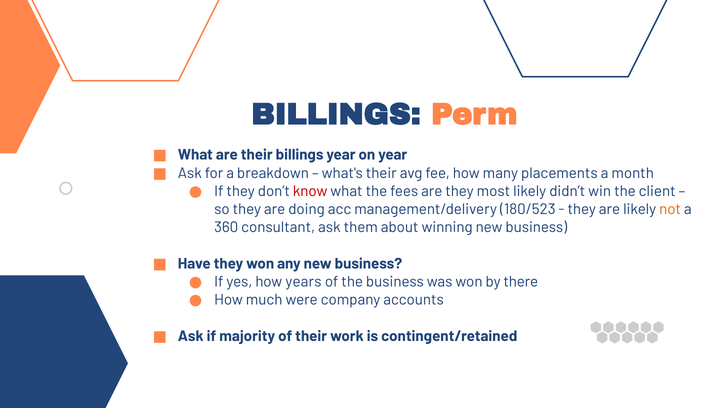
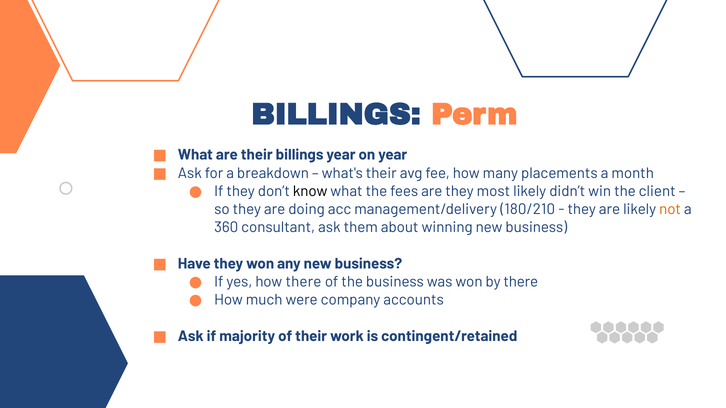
know colour: red -> black (310, 191)
180/523: 180/523 -> 180/210 (528, 210)
how years: years -> there (303, 282)
